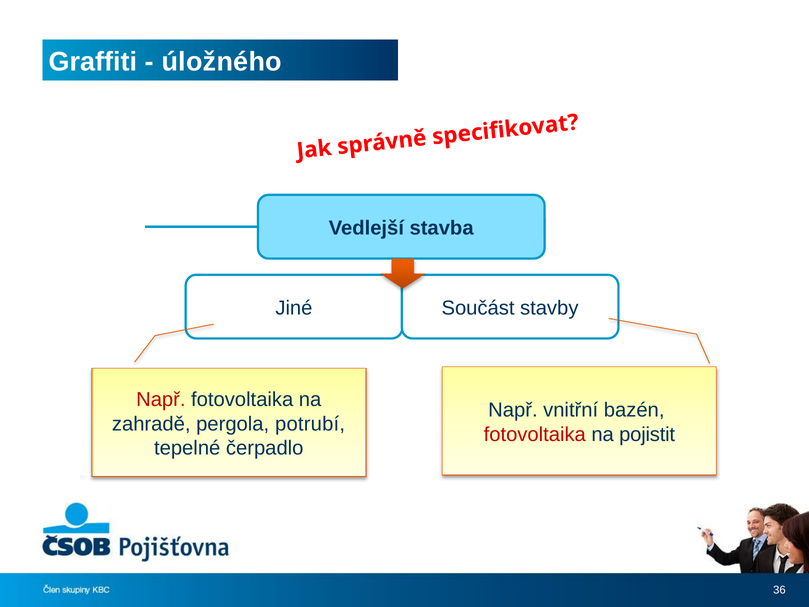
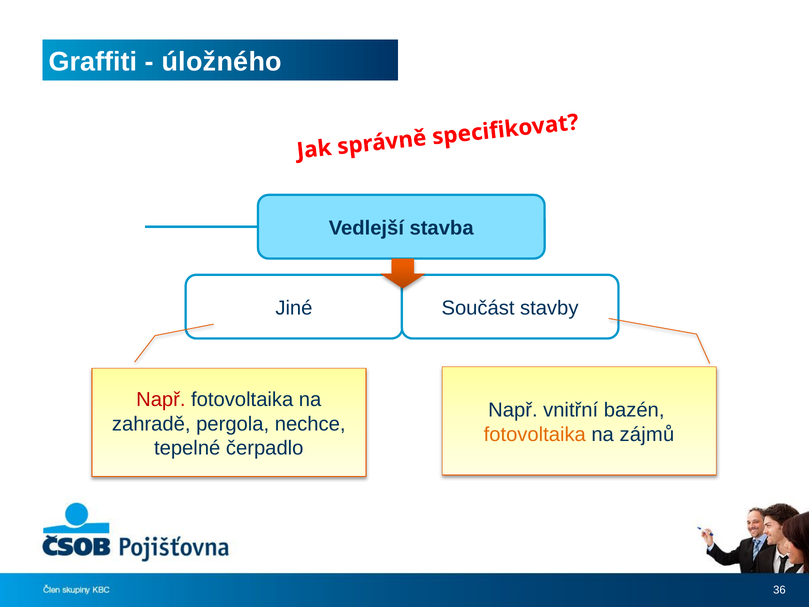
potrubí: potrubí -> nechce (310, 424)
fotovoltaika colour: red -> orange (535, 434)
pojistit: pojistit -> zájmů (647, 434)
